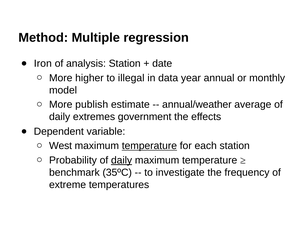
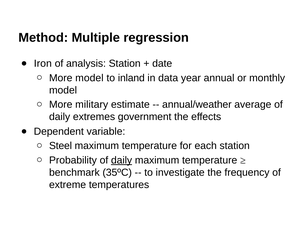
More higher: higher -> model (89, 78)
illegal: illegal -> inland (131, 78)
publish: publish -> military (92, 105)
West: West -> Steel (61, 146)
temperature underline: present -> none (149, 146)
